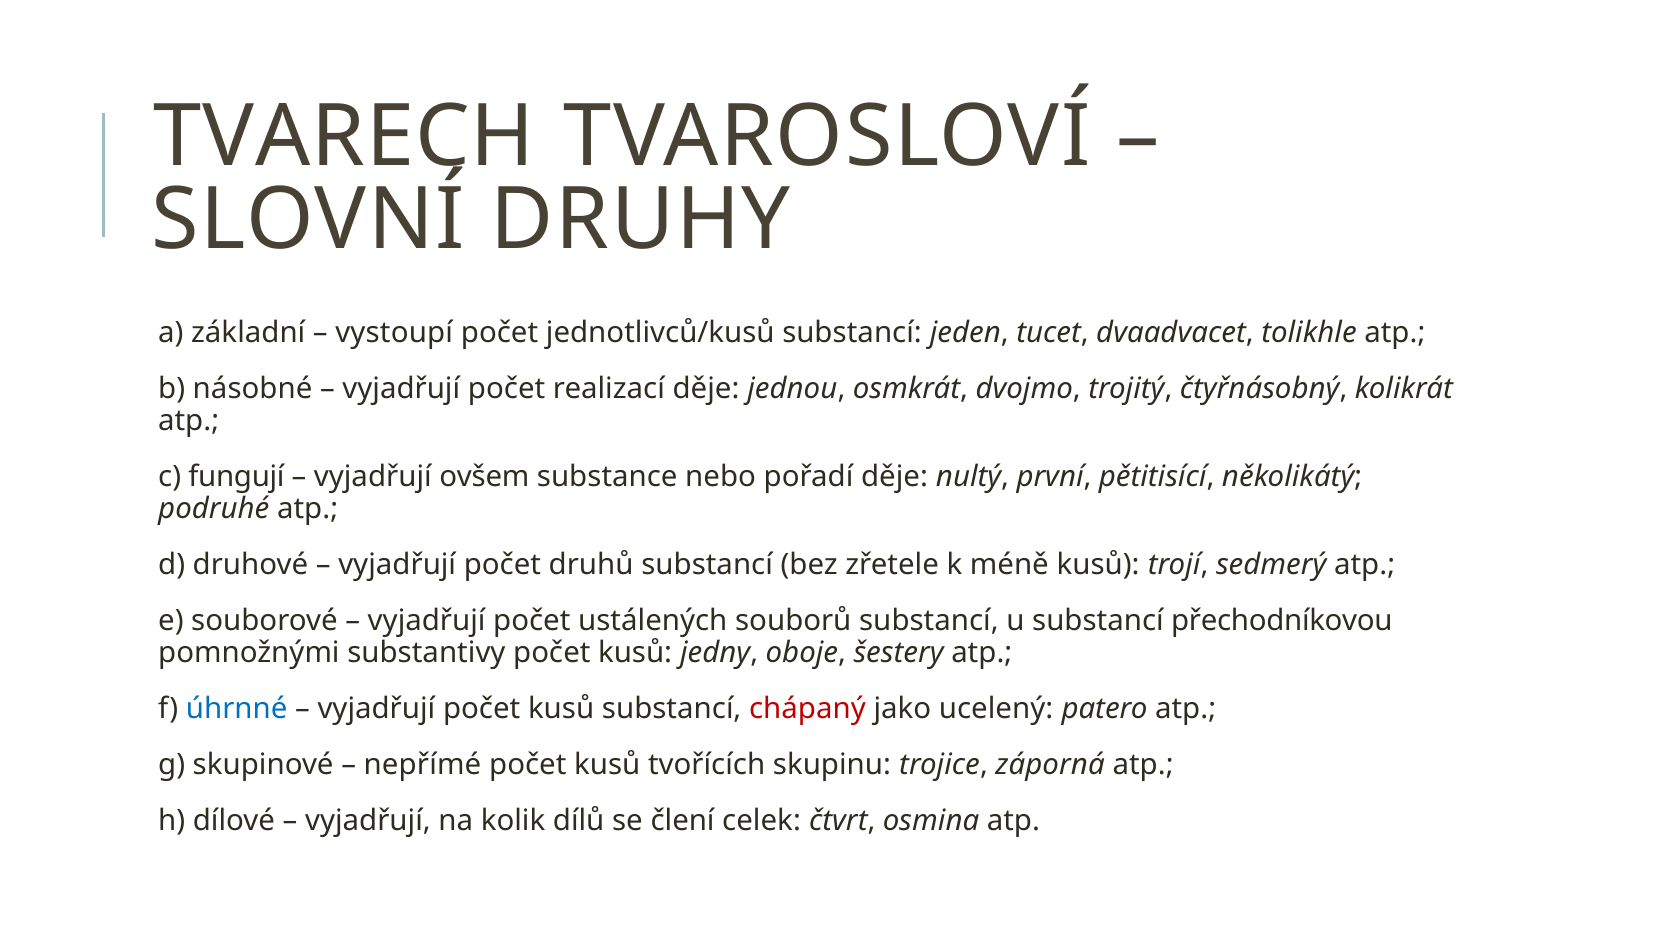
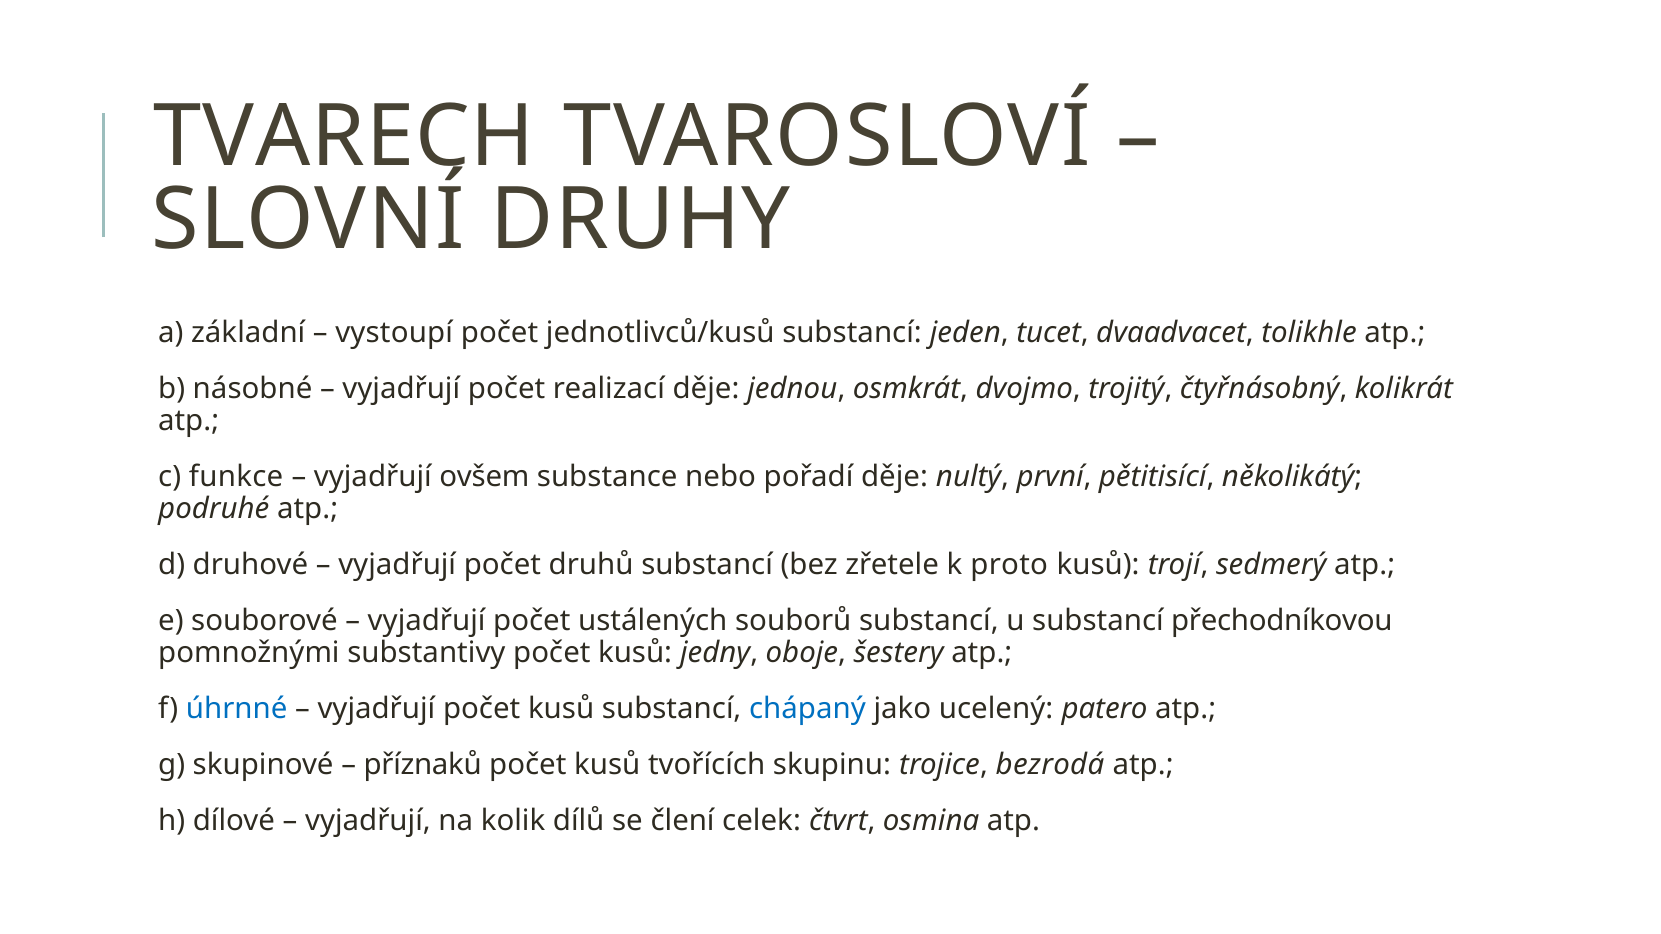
fungují: fungují -> funkce (236, 477)
méně: méně -> proto (1009, 565)
chápaný colour: red -> blue (807, 709)
nepřímé: nepřímé -> příznaků (423, 765)
záporná: záporná -> bezrodá (1050, 765)
